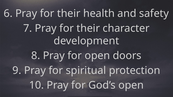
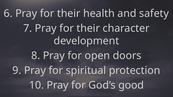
God’s open: open -> good (131, 85)
